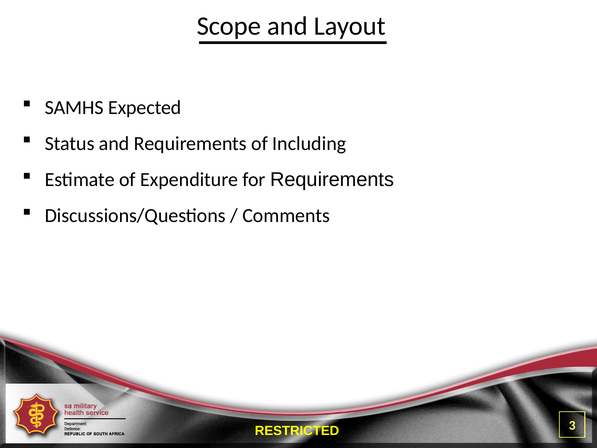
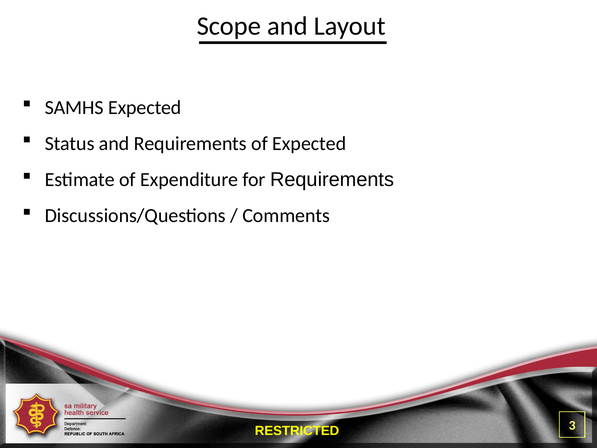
of Including: Including -> Expected (309, 144)
